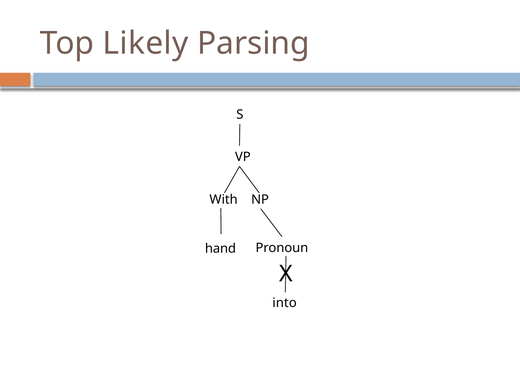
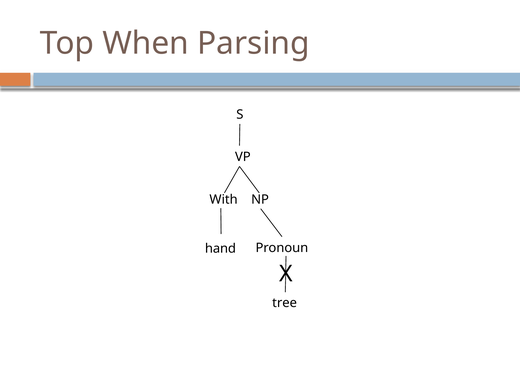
Likely: Likely -> When (146, 43)
into: into -> tree (285, 303)
